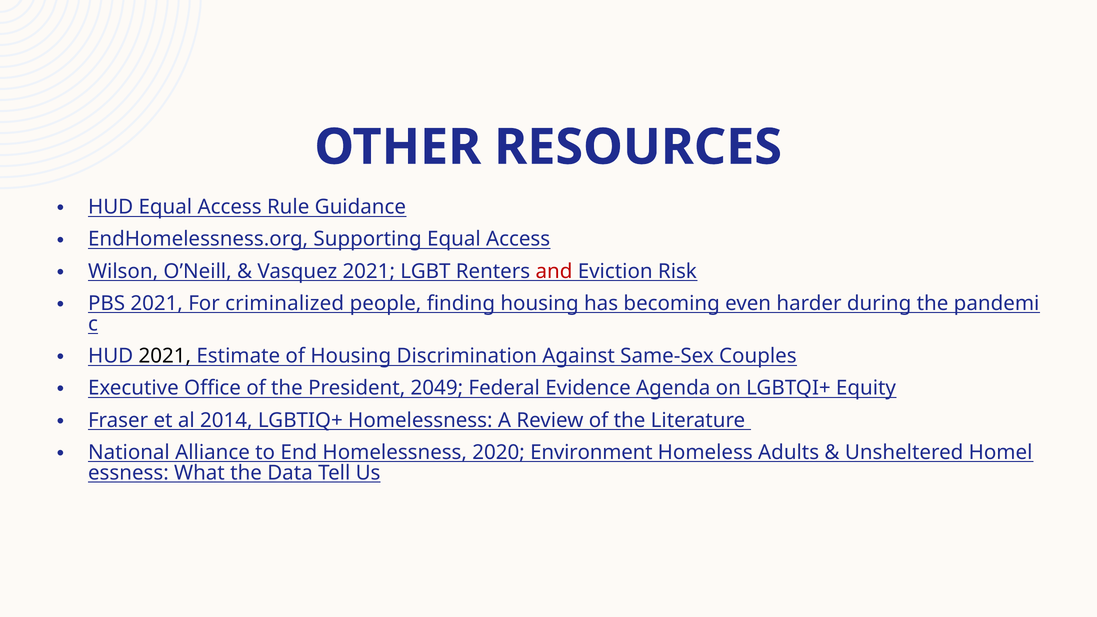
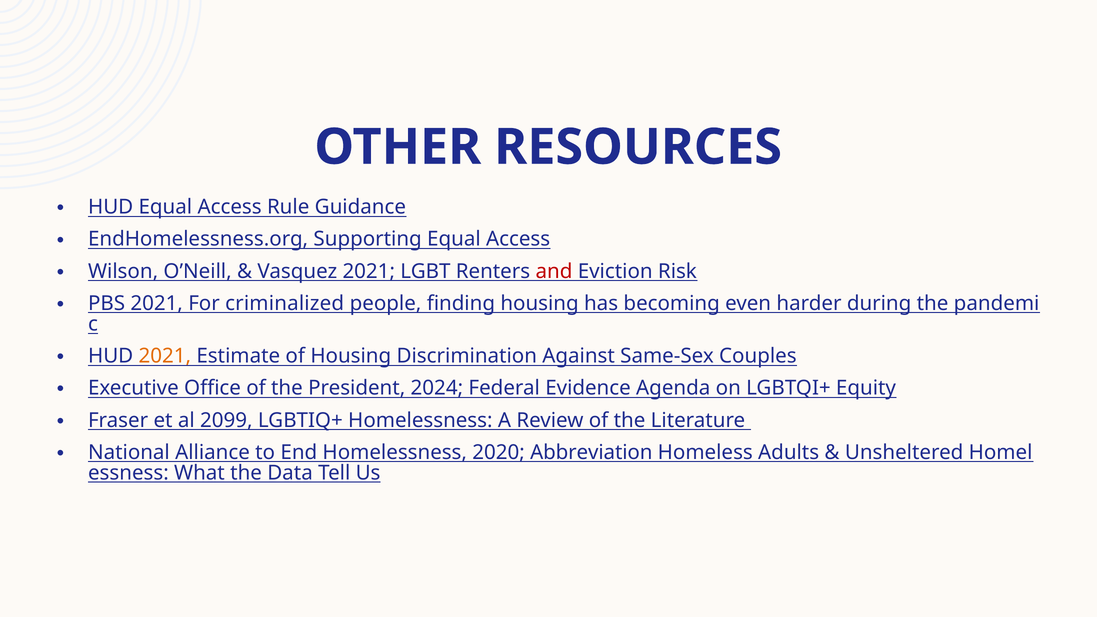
2021 colour: black -> orange (165, 356)
2049: 2049 -> 2024 (437, 388)
2014: 2014 -> 2099 (226, 420)
Environment: Environment -> Abbreviation (591, 452)
